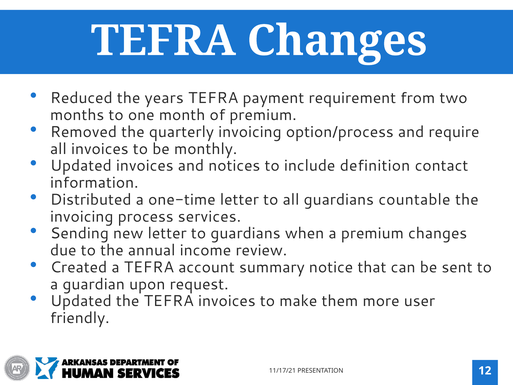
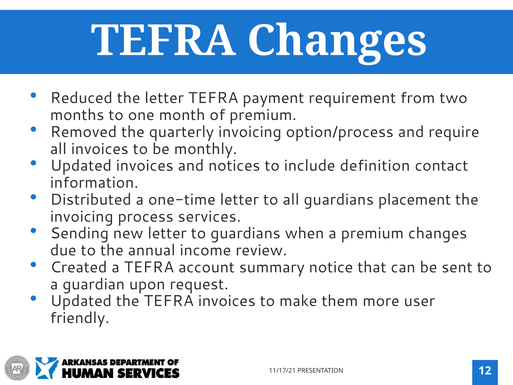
the years: years -> letter (164, 98)
countable: countable -> placement (415, 199)
